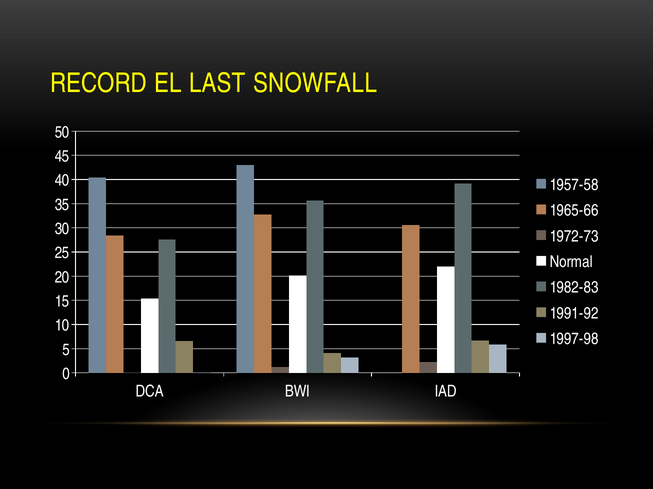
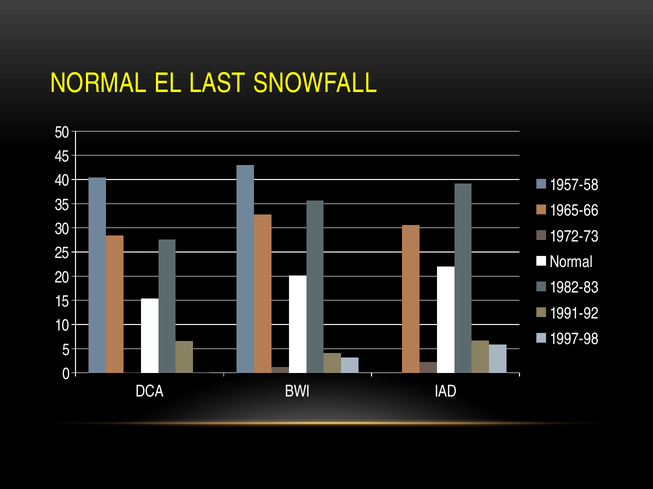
RECORD: RECORD -> NORMAL (98, 84)
